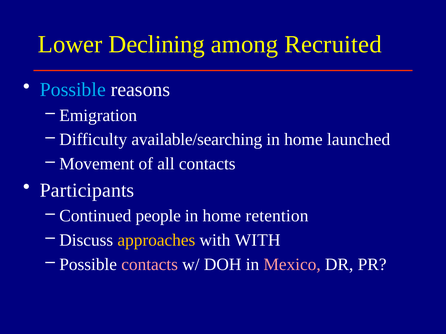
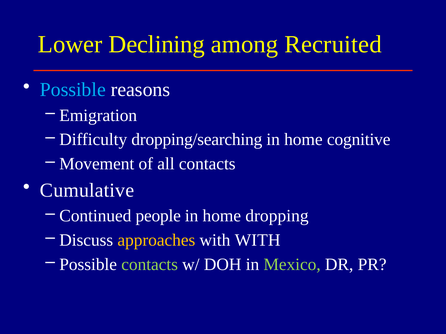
available/searching: available/searching -> dropping/searching (197, 140)
launched: launched -> cognitive (359, 140)
Participants: Participants -> Cumulative (87, 191)
retention: retention -> dropping (277, 216)
contacts colour: pink -> light green (150, 265)
Mexico colour: pink -> light green (292, 265)
